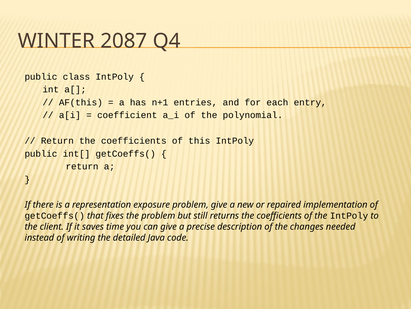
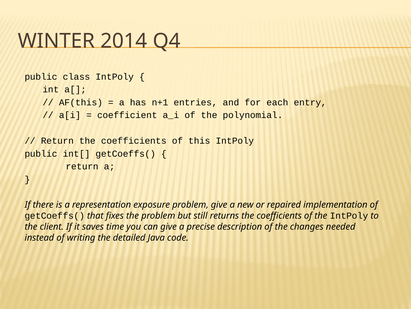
2087: 2087 -> 2014 (124, 41)
